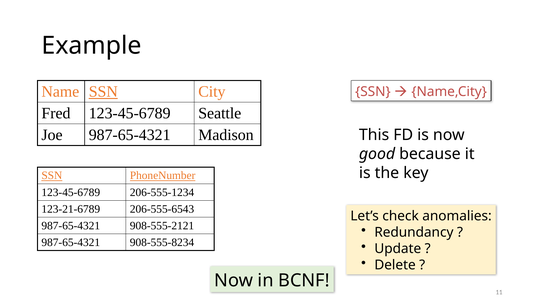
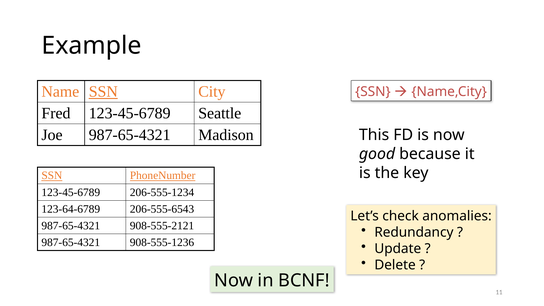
123-21-6789: 123-21-6789 -> 123-64-6789 (71, 209)
908-555-8234: 908-555-8234 -> 908-555-1236 (162, 242)
